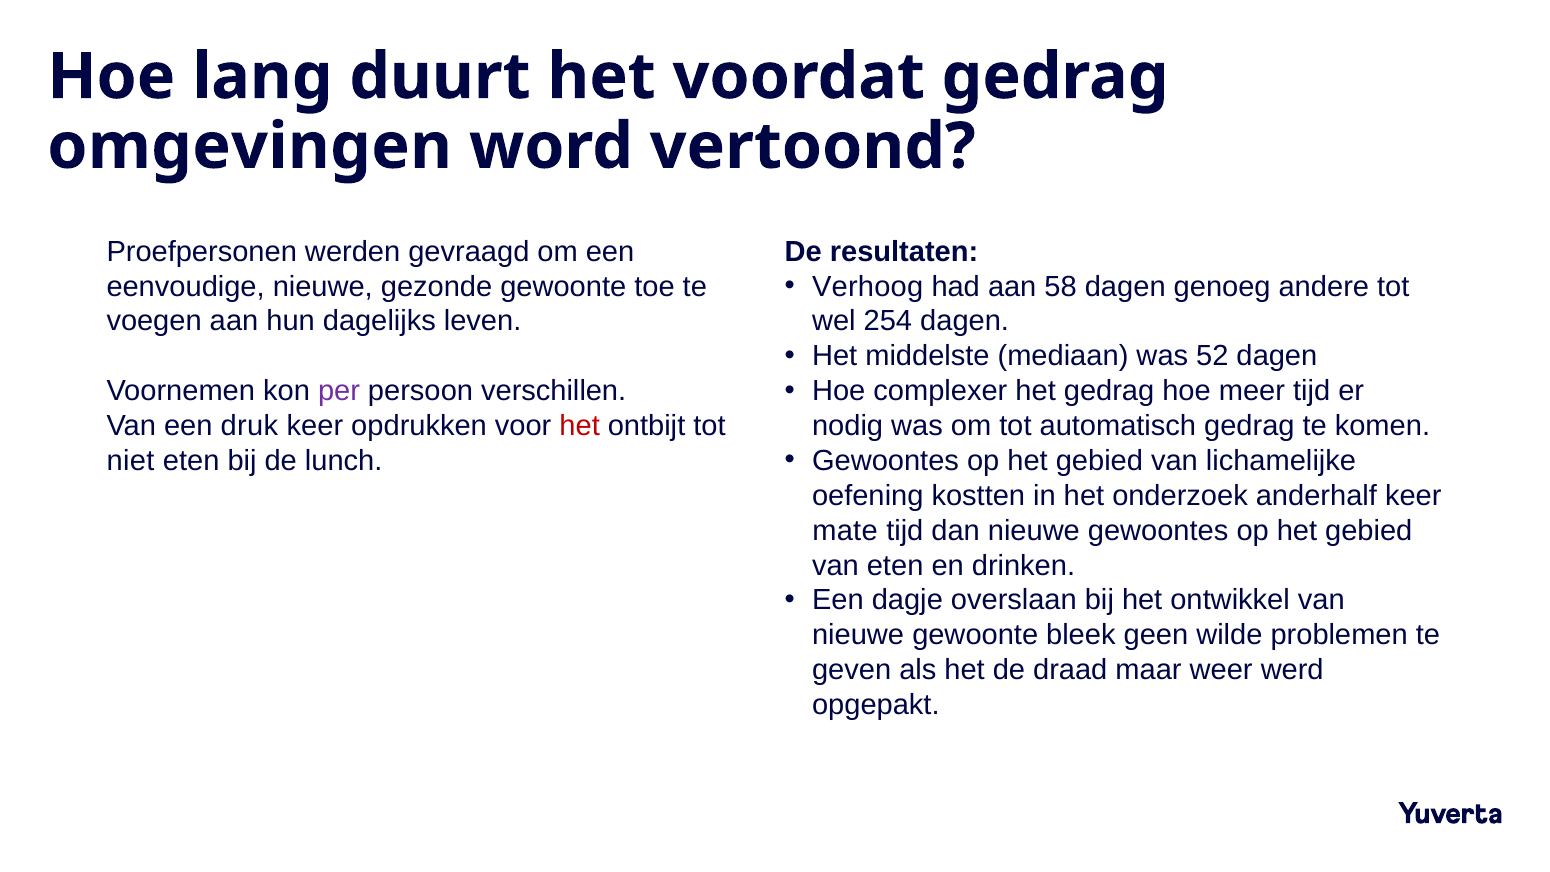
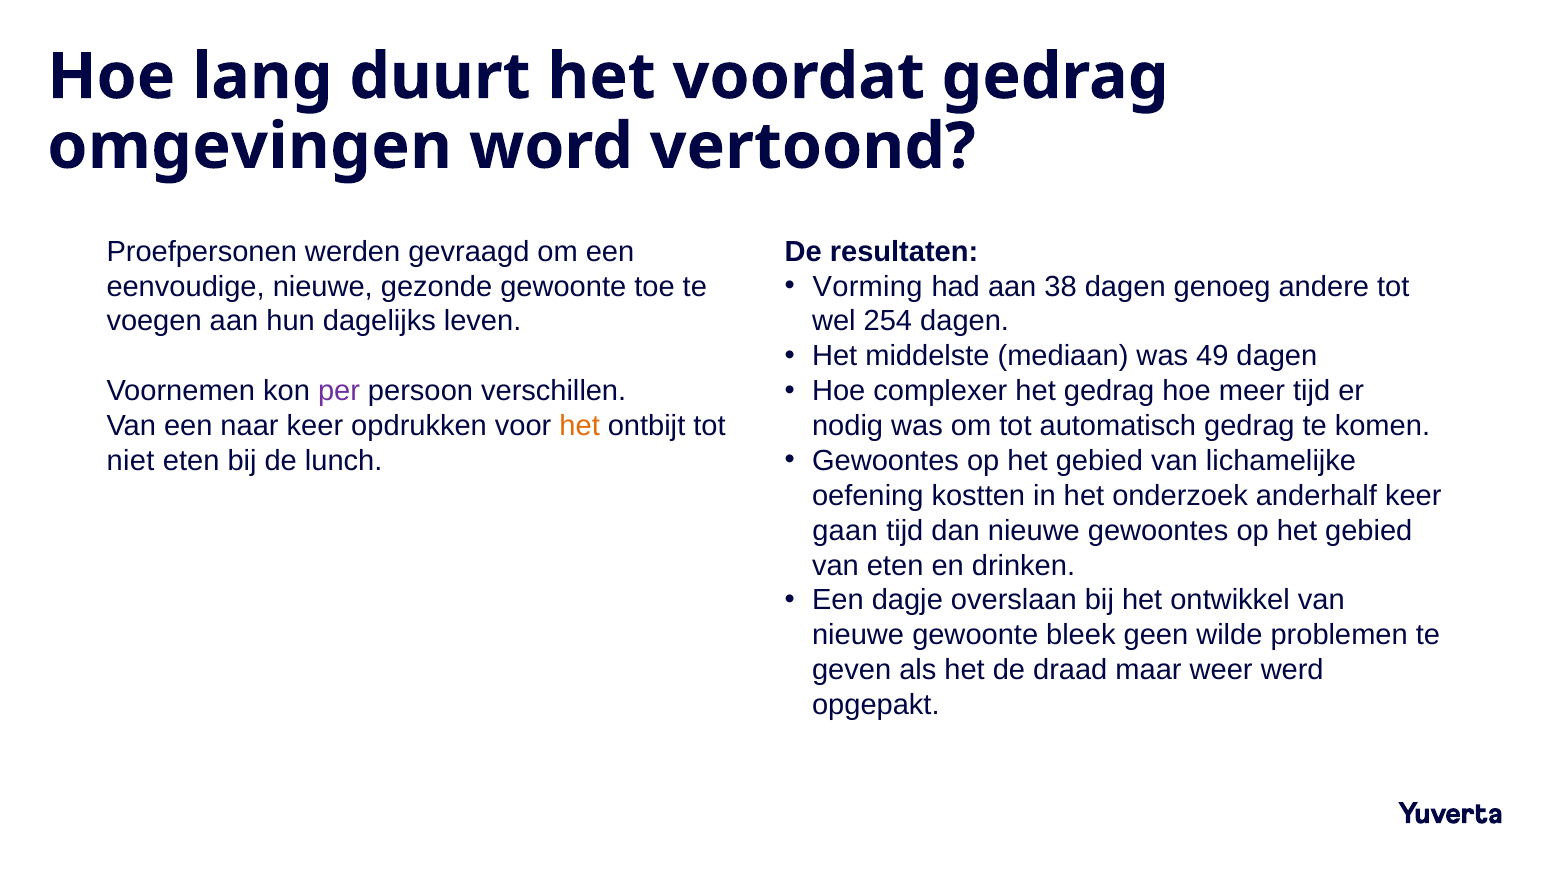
Verhoog: Verhoog -> Vorming (868, 286)
58: 58 -> 38 (1061, 286)
52: 52 -> 49 (1212, 356)
druk: druk -> naar (250, 426)
het colour: red -> orange (580, 426)
mate: mate -> gaan (845, 531)
